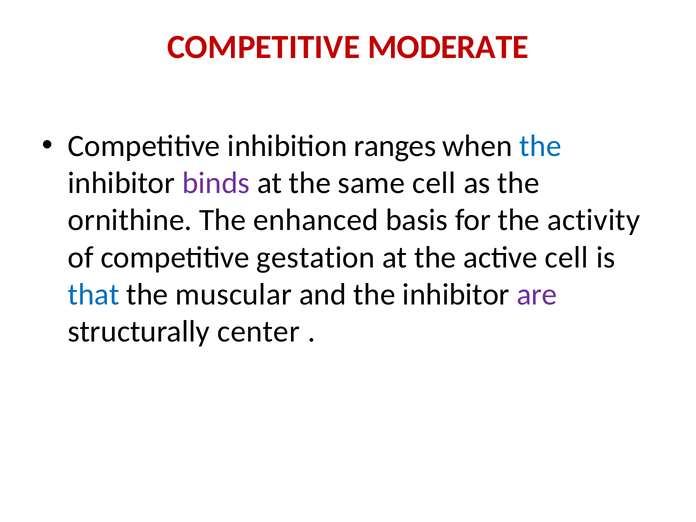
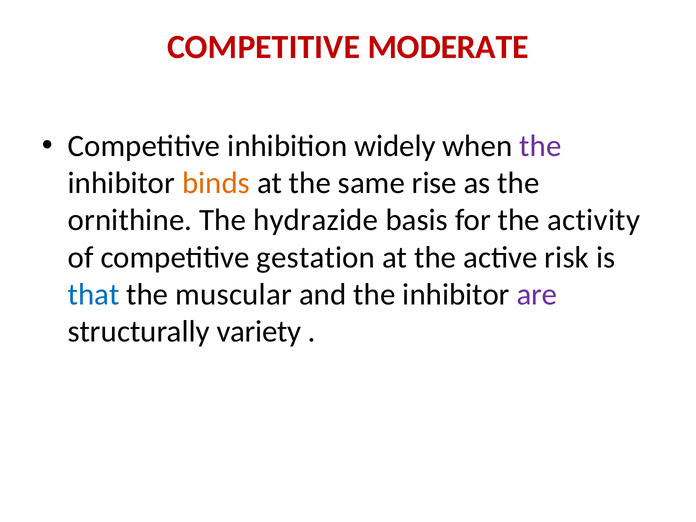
ranges: ranges -> widely (395, 146)
the colour: blue -> purple (540, 146)
binds colour: purple -> orange (216, 183)
same cell: cell -> rise (434, 183)
enhanced: enhanced -> hydrazide (316, 220)
active cell: cell -> risk (567, 257)
center: center -> variety (259, 332)
